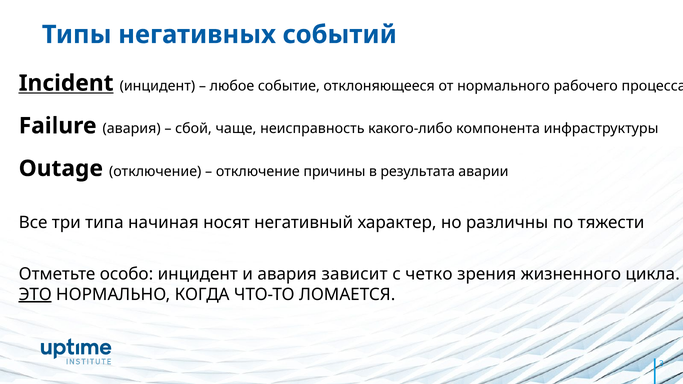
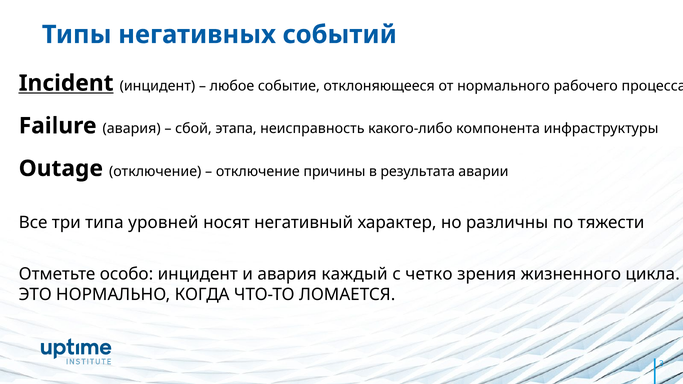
чаще: чаще -> этапа (236, 129)
начиная: начиная -> уровней (163, 223)
зависит: зависит -> каждый (355, 274)
ЭТО underline: present -> none (35, 295)
